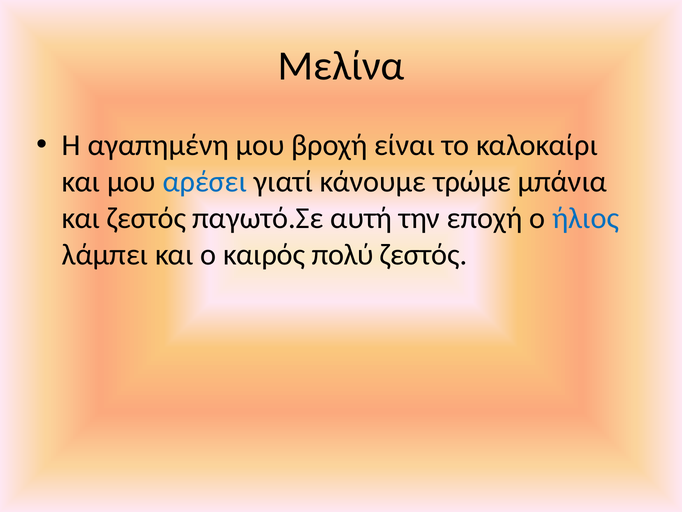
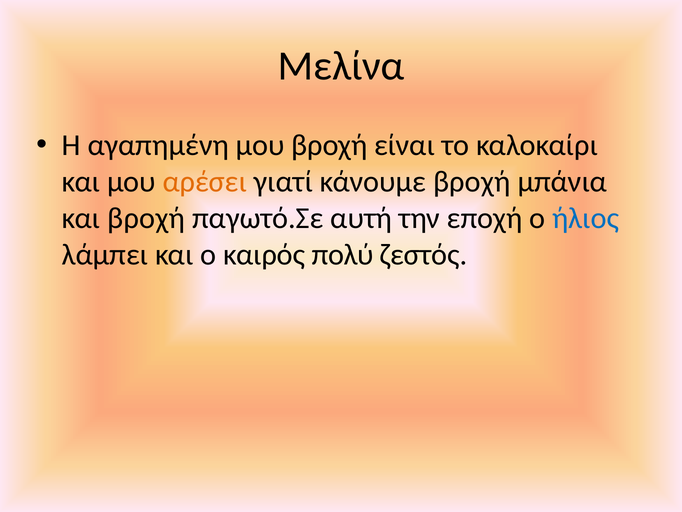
αρέσει colour: blue -> orange (205, 182)
κάνουμε τρώμε: τρώμε -> βροχή (472, 182)
και ζεστός: ζεστός -> βροχή (146, 218)
